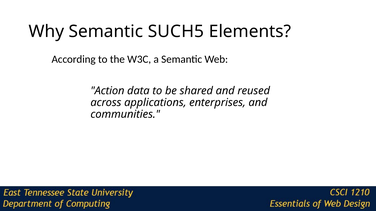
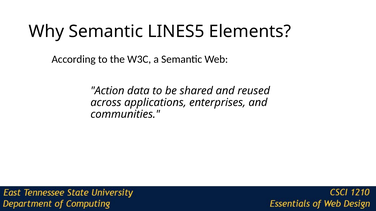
SUCH5: SUCH5 -> LINES5 (176, 32)
